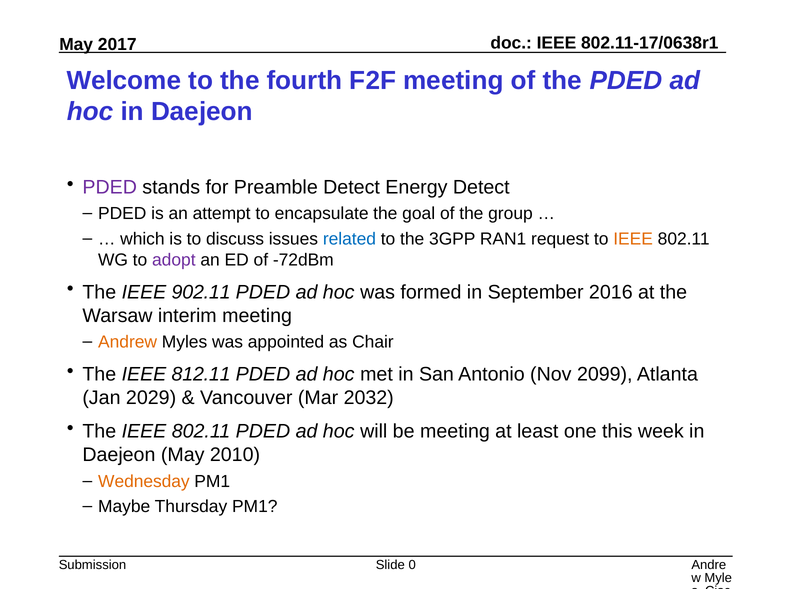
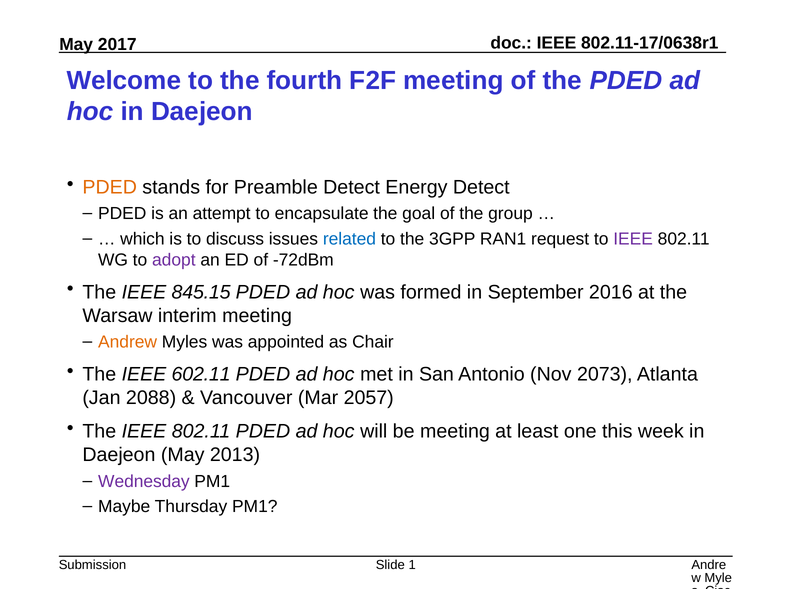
PDED colour: purple -> orange (110, 187)
IEEE colour: orange -> purple (633, 239)
902.11: 902.11 -> 845.15 (201, 292)
812.11: 812.11 -> 602.11 (201, 374)
2099: 2099 -> 2073 (605, 374)
2029: 2029 -> 2088 (151, 398)
2032: 2032 -> 2057 (369, 398)
2010: 2010 -> 2013 (235, 455)
Wednesday colour: orange -> purple (144, 481)
0: 0 -> 1 (412, 565)
